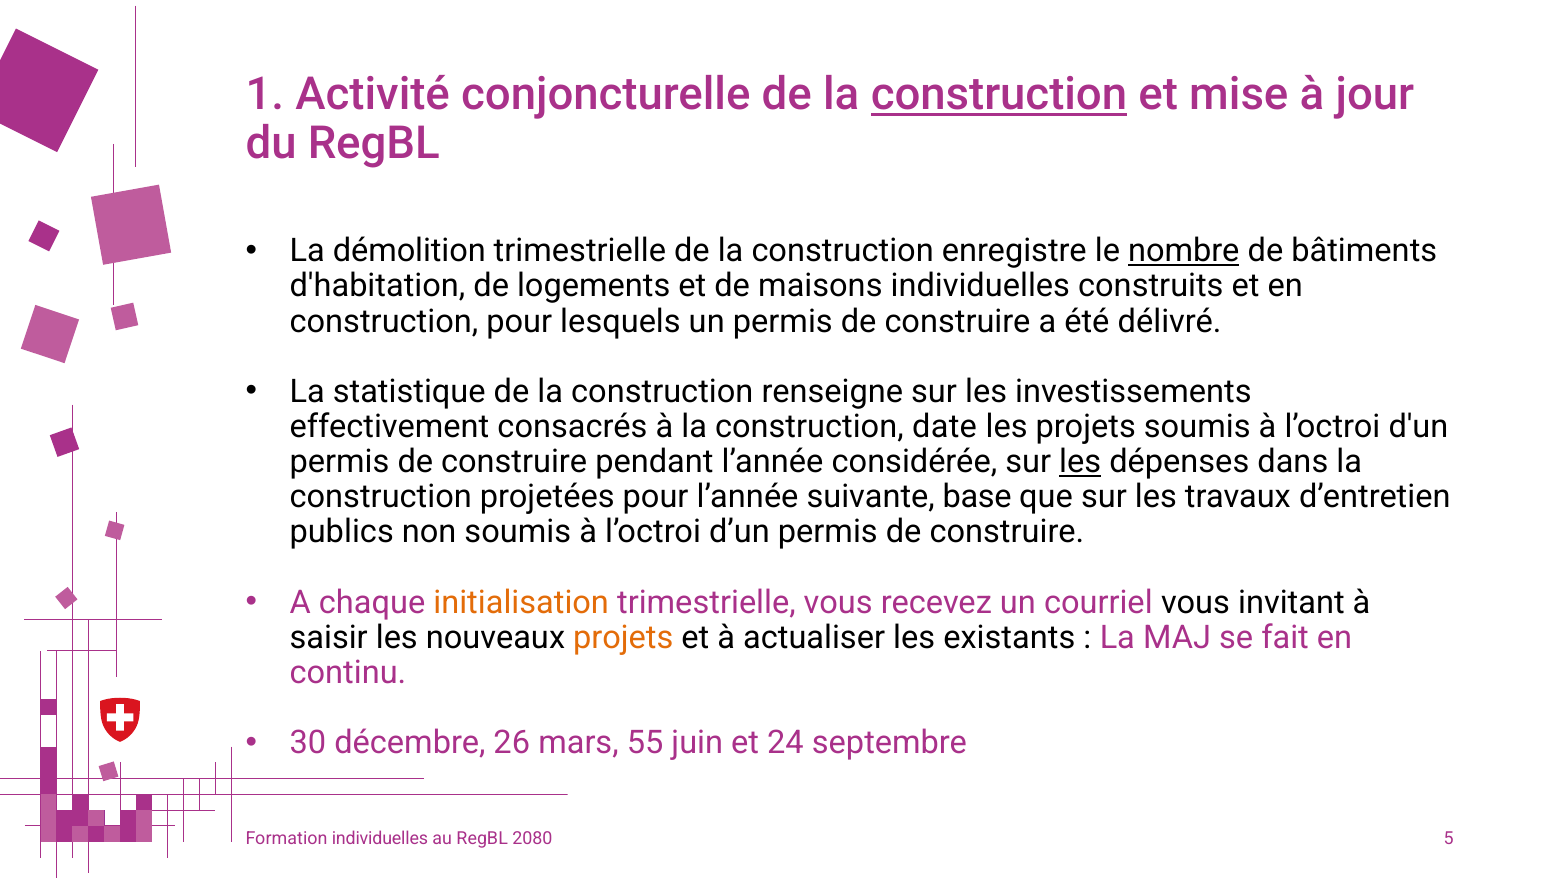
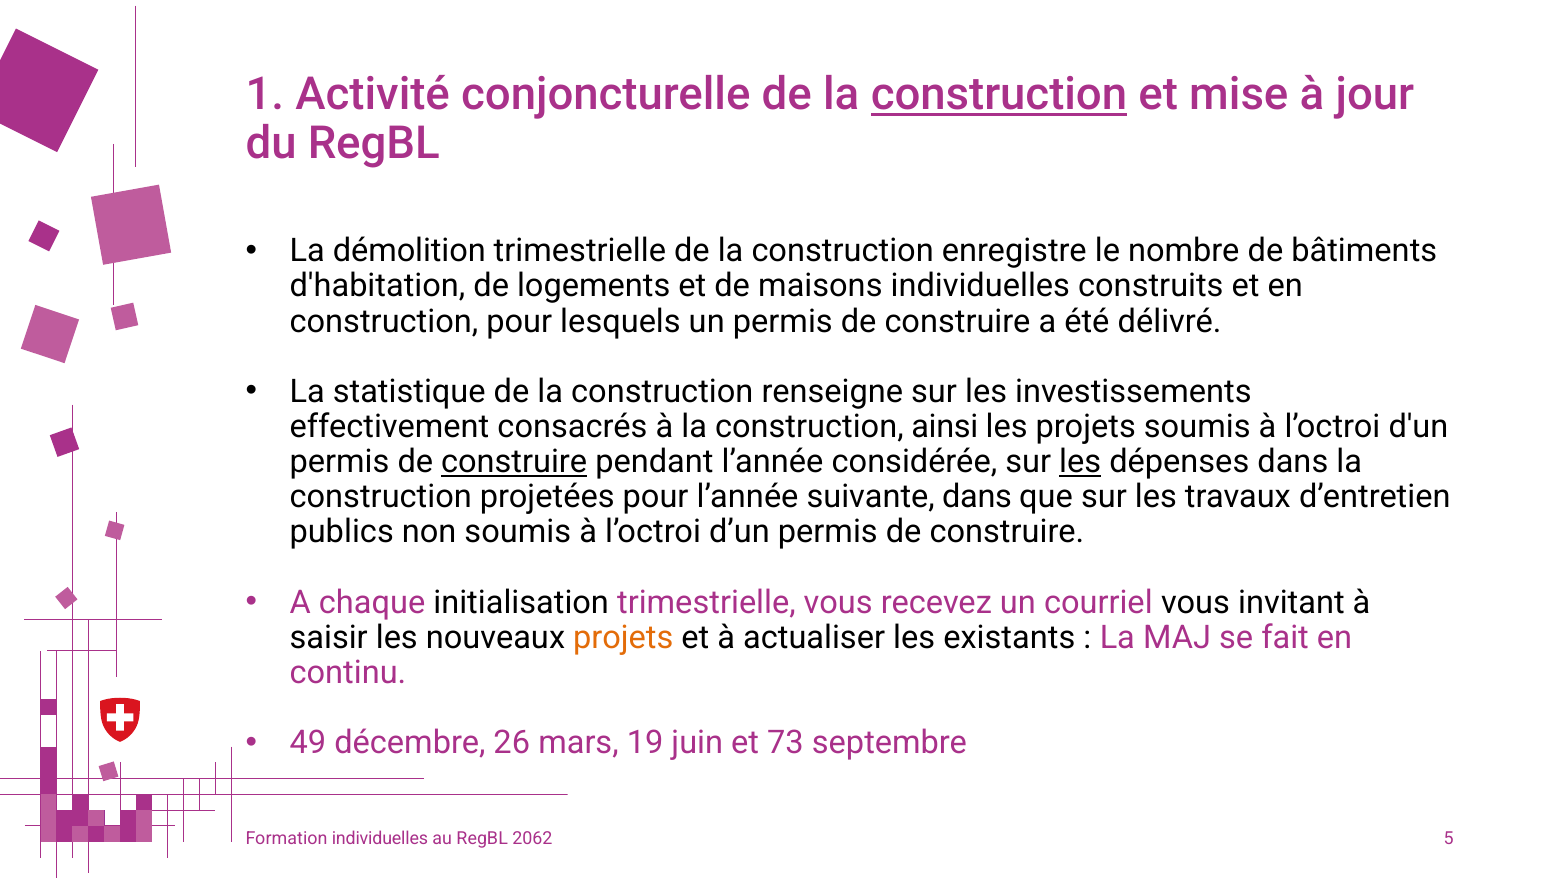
nombre underline: present -> none (1184, 251)
date: date -> ainsi (945, 427)
construire underline: none -> present (514, 462)
suivante base: base -> dans (977, 497)
initialisation colour: orange -> black (521, 602)
30: 30 -> 49 (308, 743)
55: 55 -> 19 (645, 743)
24: 24 -> 73 (785, 743)
2080: 2080 -> 2062 (532, 838)
